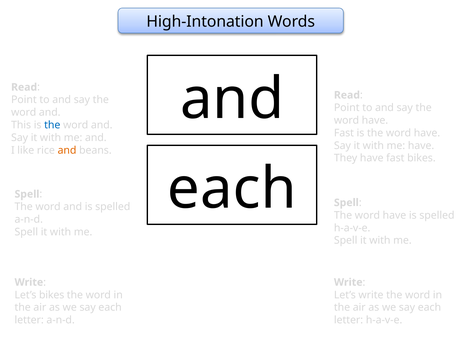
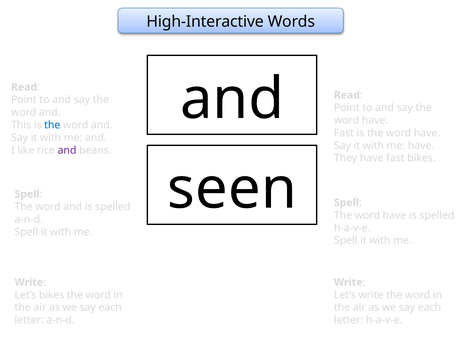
High-Intonation: High-Intonation -> High-Interactive (205, 22)
and colour: orange -> purple (67, 150)
each: each -> seen (232, 189)
